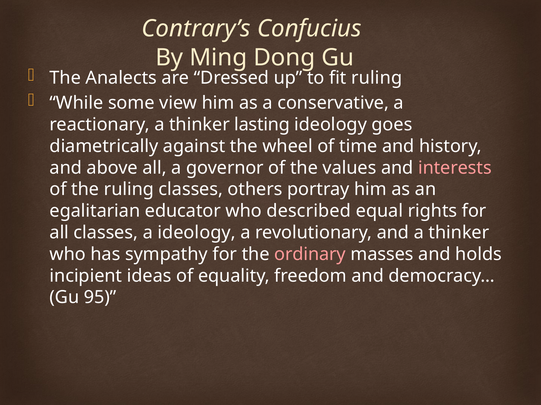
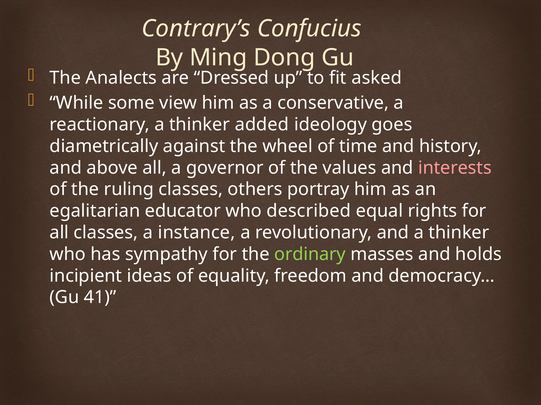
fit ruling: ruling -> asked (377, 78)
lasting: lasting -> added (262, 125)
a ideology: ideology -> instance (197, 233)
ordinary colour: pink -> light green (310, 255)
95: 95 -> 41 (100, 298)
